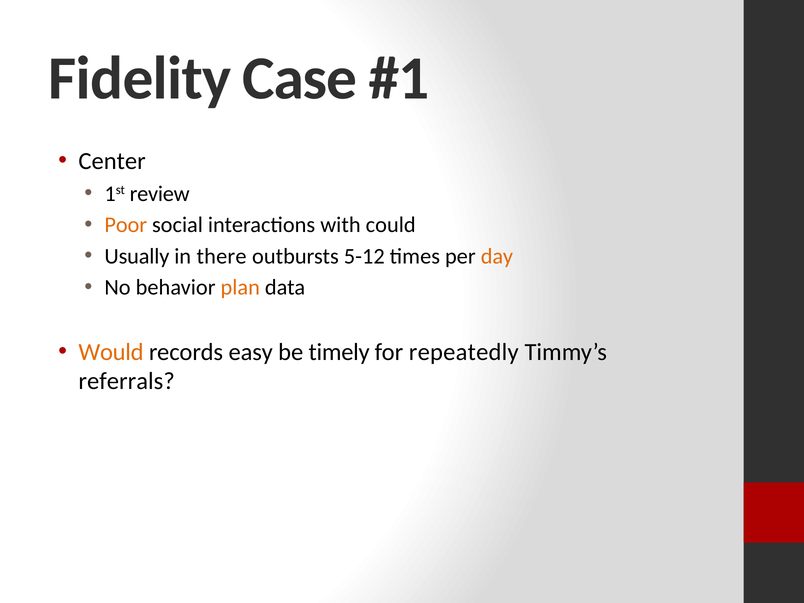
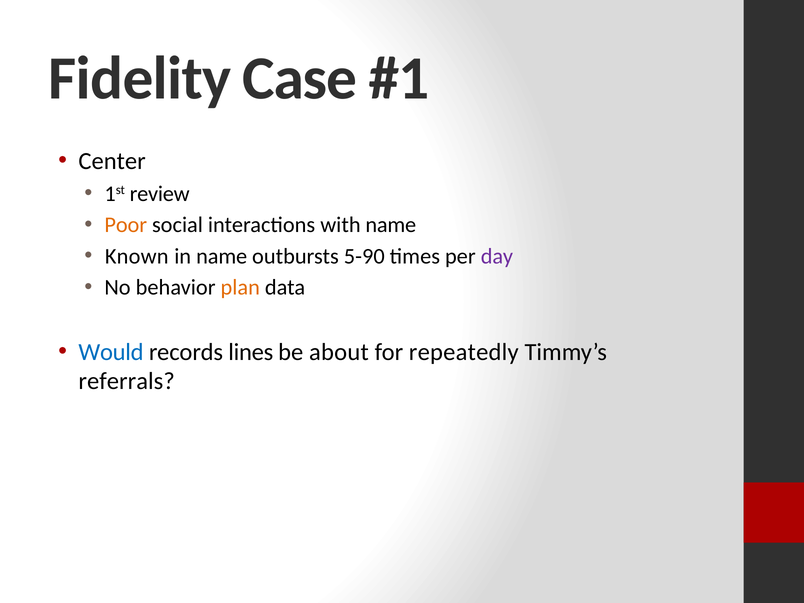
with could: could -> name (391, 225)
Usually: Usually -> Known (137, 256)
in there: there -> name (222, 256)
5-12: 5-12 -> 5-90 (364, 256)
day colour: orange -> purple (497, 256)
Would colour: orange -> blue (111, 352)
easy: easy -> lines (251, 352)
timely: timely -> about (339, 352)
